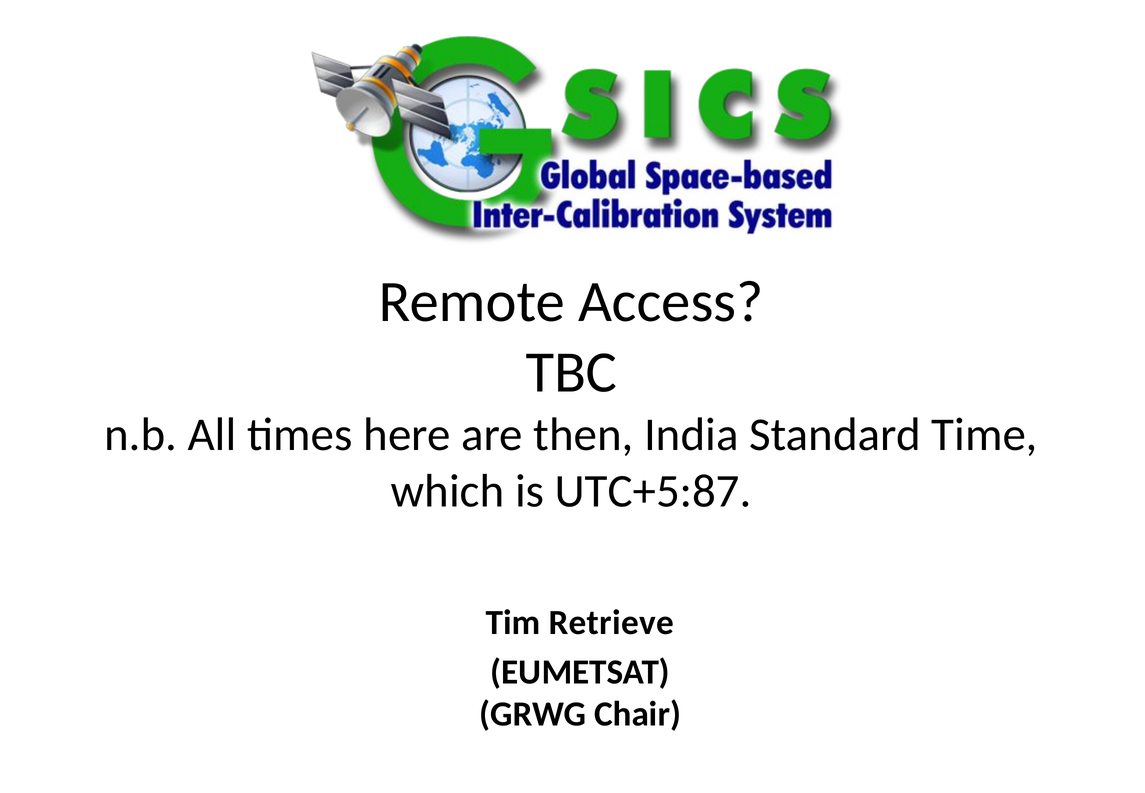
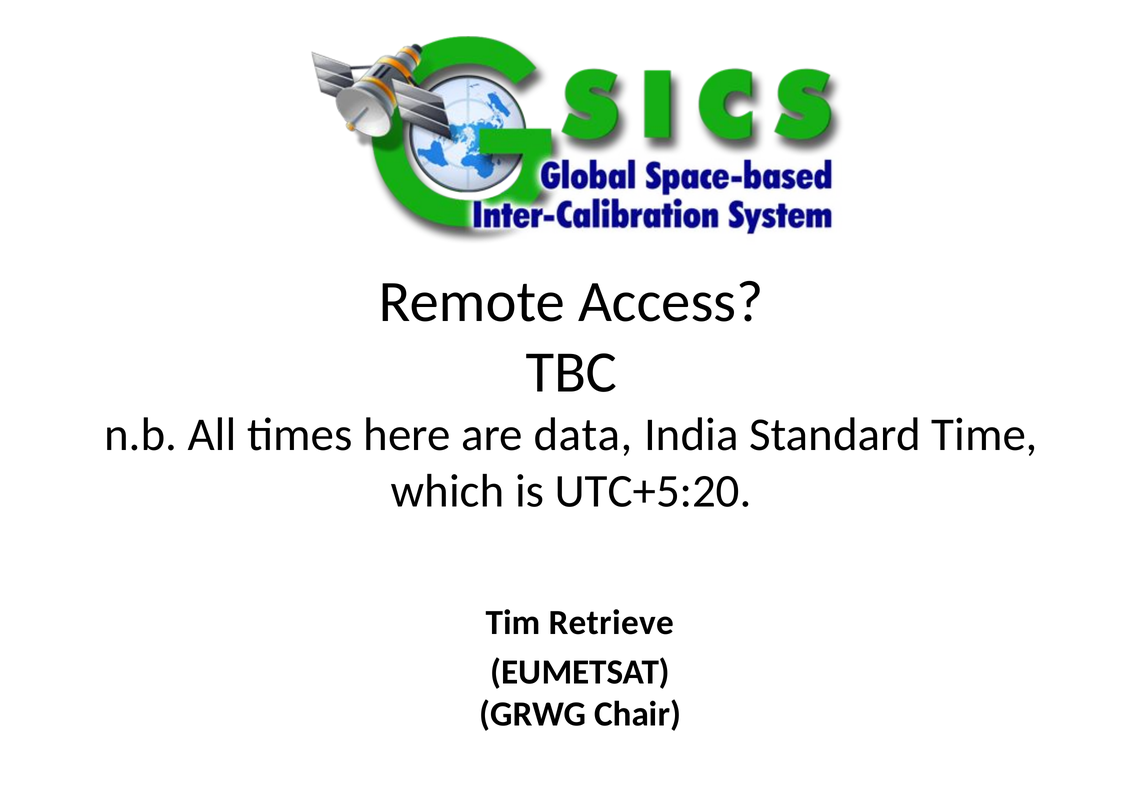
then: then -> data (583, 435)
UTC+5:87: UTC+5:87 -> UTC+5:20 (653, 491)
